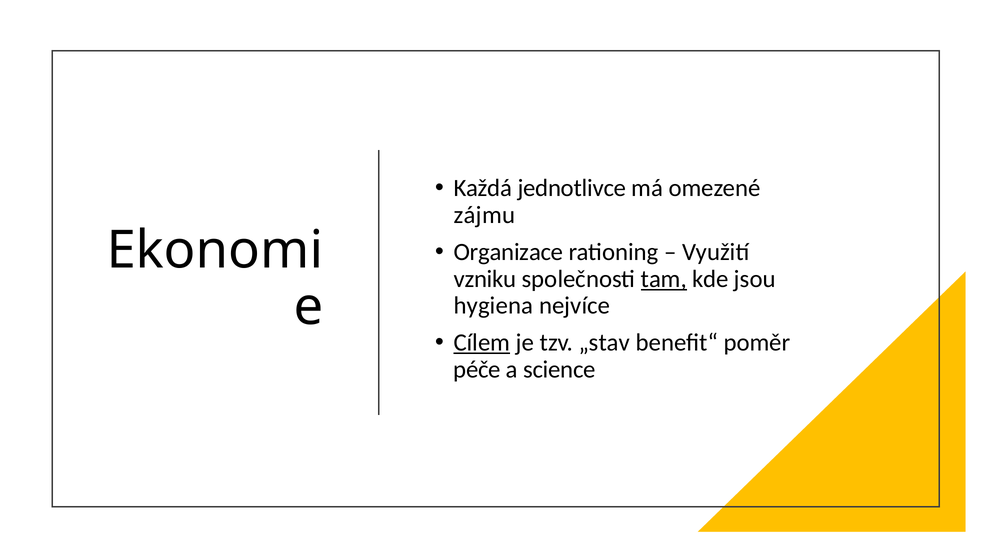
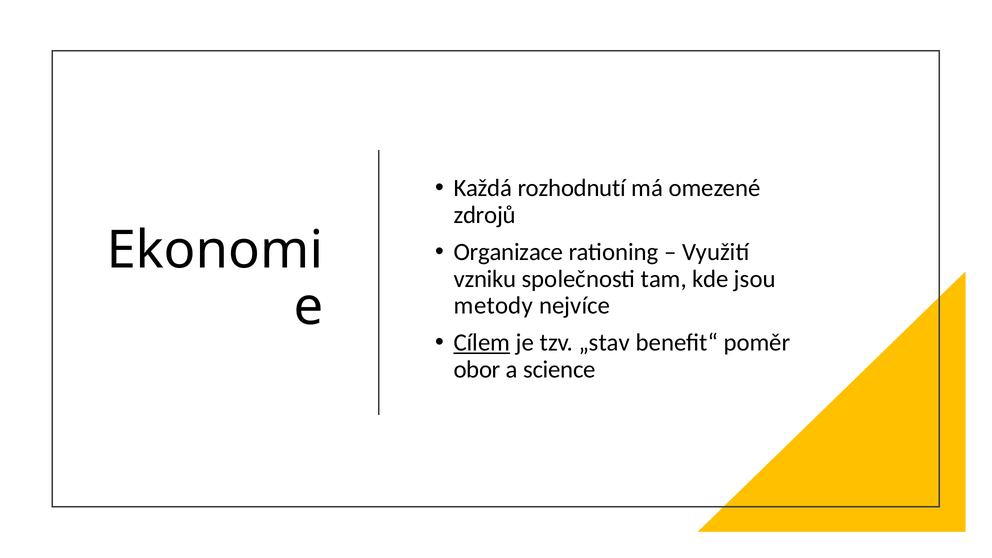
jednotlivce: jednotlivce -> rozhodnutí (572, 188)
zájmu: zájmu -> zdrojů (485, 215)
tam underline: present -> none (664, 279)
hygiena: hygiena -> metody (493, 306)
péče: péče -> obor (477, 369)
